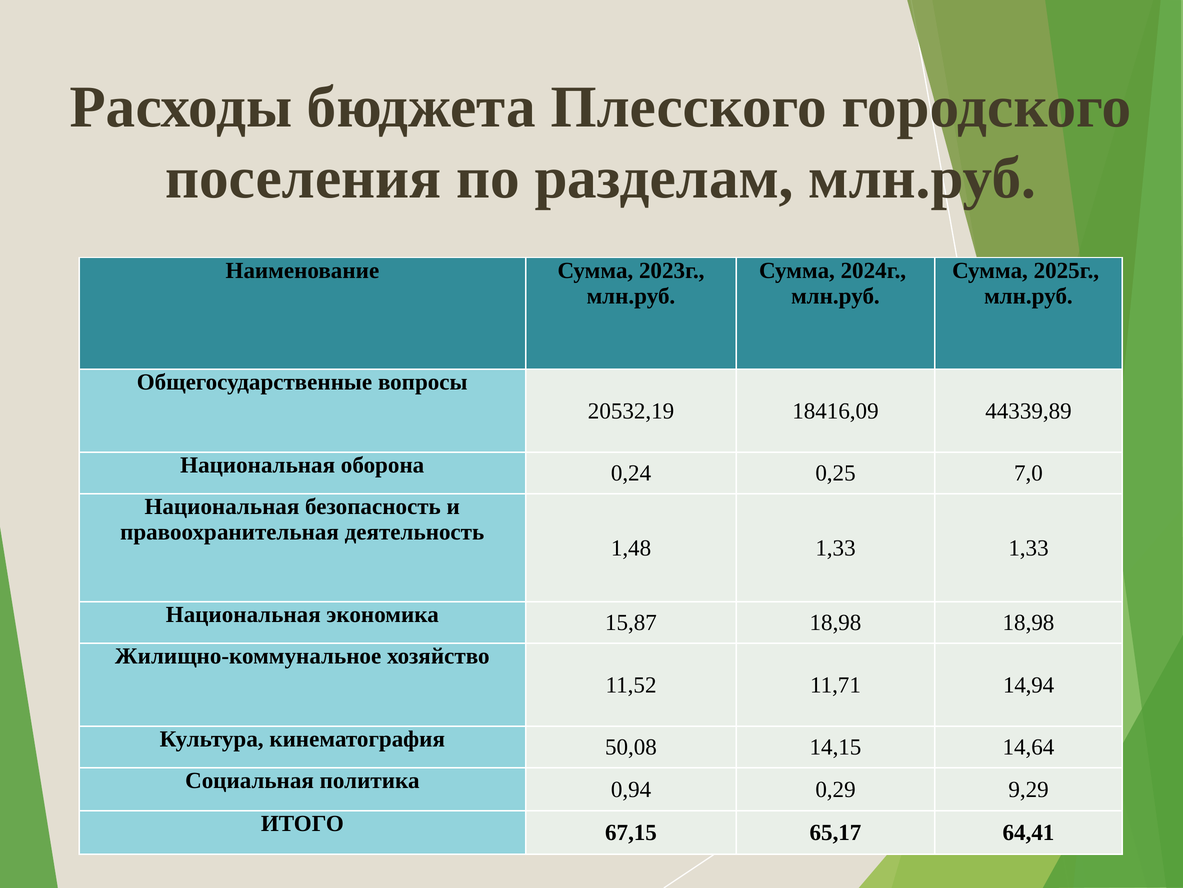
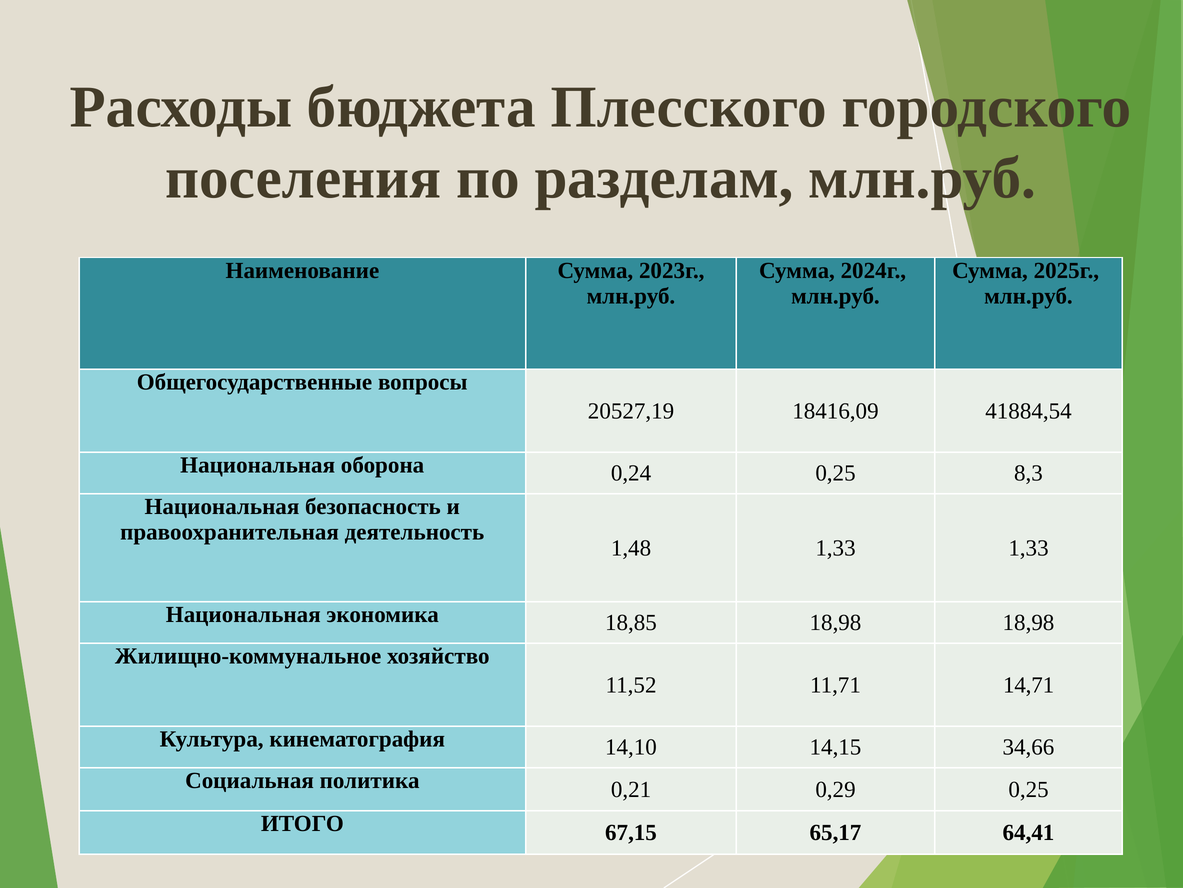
20532,19: 20532,19 -> 20527,19 (631, 411)
44339,89: 44339,89 -> 41884,54 (1029, 411)
7,0: 7,0 -> 8,3 (1028, 473)
15,87: 15,87 -> 18,85 (631, 622)
14,94: 14,94 -> 14,71 (1029, 684)
50,08: 50,08 -> 14,10 (631, 747)
14,64: 14,64 -> 34,66 (1028, 747)
0,94: 0,94 -> 0,21 (631, 789)
0,29 9,29: 9,29 -> 0,25 (1029, 789)
